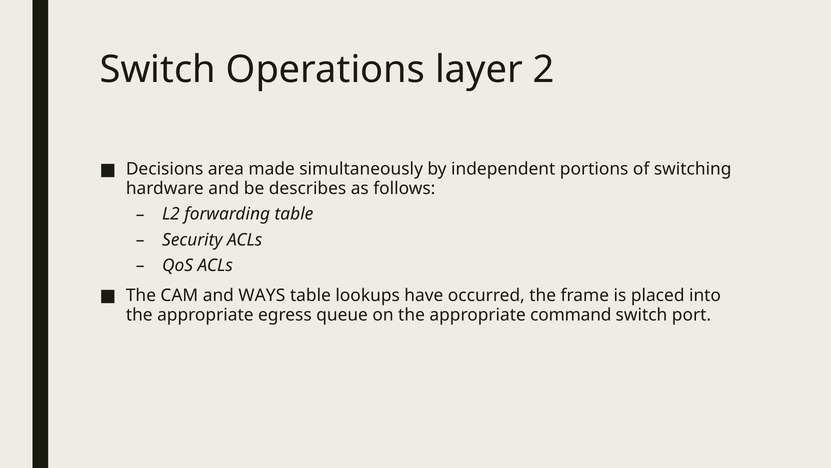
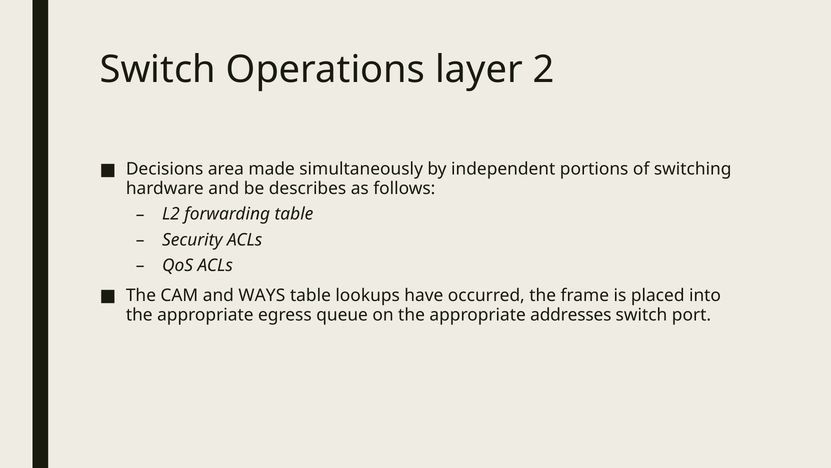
command: command -> addresses (571, 315)
